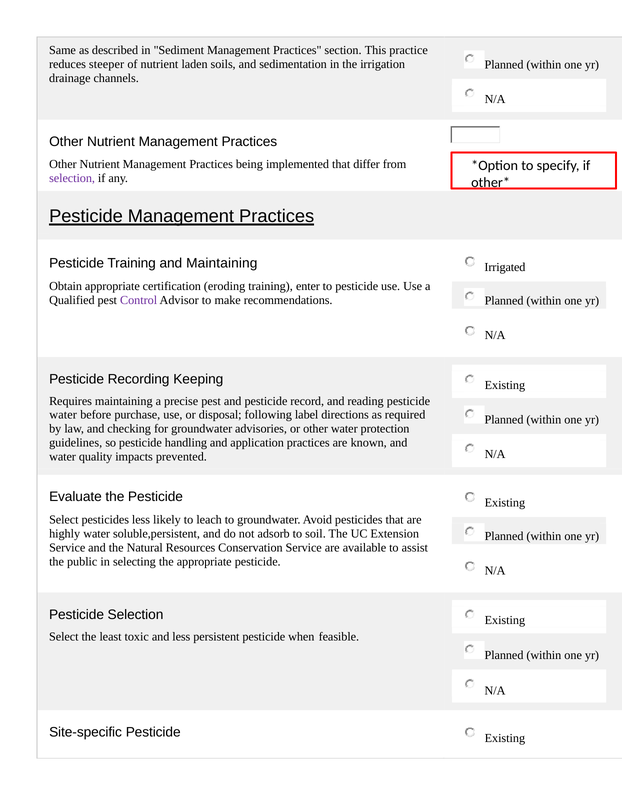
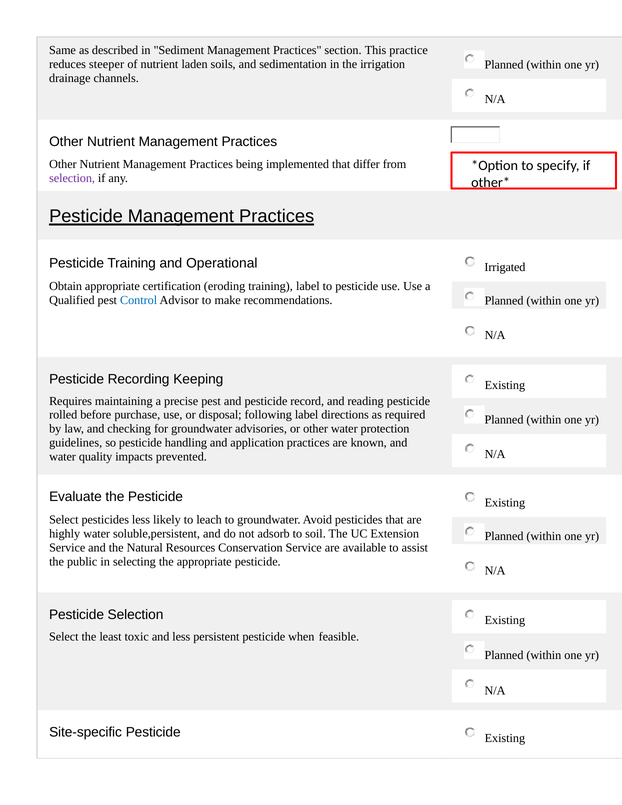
and Maintaining: Maintaining -> Operational (222, 263)
training enter: enter -> label (308, 286)
Control colour: purple -> blue (139, 300)
water: water -> rolled (63, 415)
